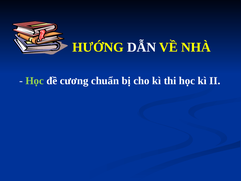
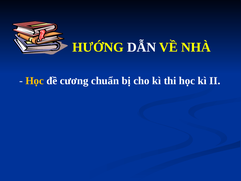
Học colour: light green -> yellow (35, 81)
